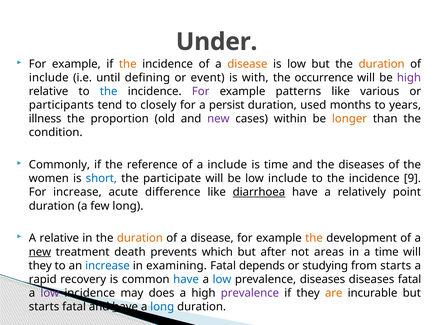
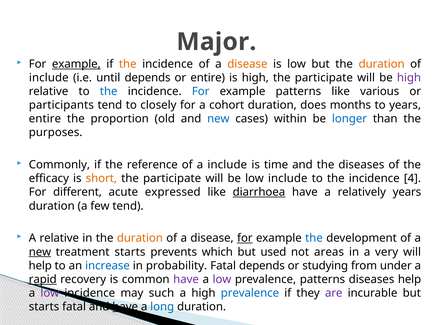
Under: Under -> Major (216, 42)
example underline: none -> present (76, 64)
until defining: defining -> depends (148, 78)
or event: event -> entire (208, 78)
is with: with -> high (255, 78)
occurrence: occurrence -> participate (324, 78)
For colour: purple -> blue (201, 91)
persist: persist -> cohort (227, 105)
used: used -> does (313, 105)
illness: illness -> entire (45, 119)
new colour: purple -> blue (218, 119)
longer colour: orange -> blue (349, 119)
condition: condition -> purposes (56, 132)
women: women -> efficacy (49, 178)
short colour: blue -> orange (101, 178)
9: 9 -> 4 (412, 178)
For increase: increase -> different (77, 192)
difference: difference -> expressed (173, 192)
relatively point: point -> years (407, 192)
few long: long -> tend (128, 206)
for underline: none -> present (245, 238)
the colour: orange -> blue (314, 238)
treatment death: death -> starts (130, 252)
after: after -> used (273, 252)
a time: time -> very (387, 252)
they: they -> help (40, 265)
examining: examining -> probability (177, 265)
from starts: starts -> under (396, 265)
rapid underline: none -> present (43, 279)
have colour: blue -> purple (186, 279)
low colour: blue -> purple (222, 279)
prevalence diseases: diseases -> patterns (322, 279)
diseases fatal: fatal -> help (410, 279)
does: does -> such (161, 293)
prevalence colour: purple -> blue (250, 293)
are colour: orange -> purple (334, 293)
